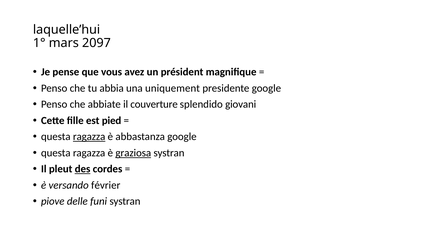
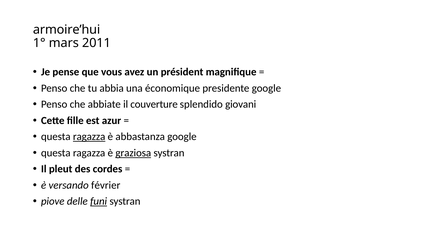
laquelle’hui: laquelle’hui -> armoire’hui (67, 30)
2097: 2097 -> 2011 (96, 43)
uniquement: uniquement -> économique (173, 88)
pied: pied -> azur (112, 121)
des underline: present -> none (83, 169)
funi underline: none -> present (99, 201)
